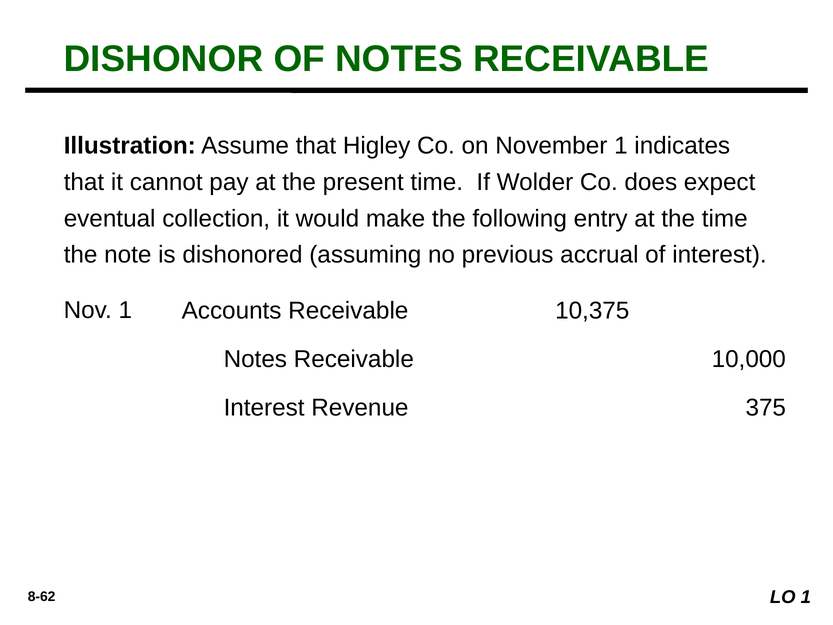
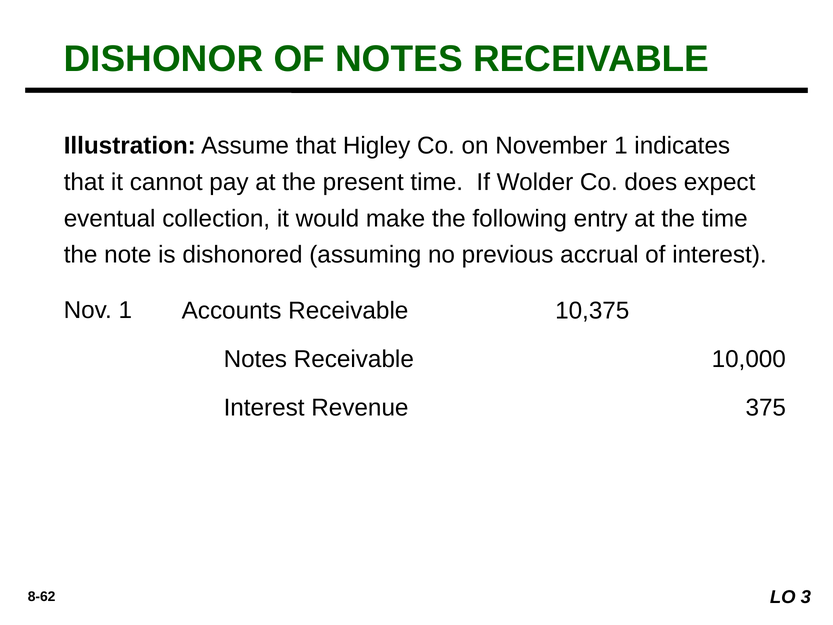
LO 1: 1 -> 3 (806, 597)
